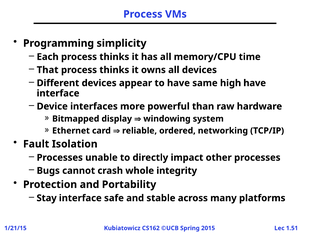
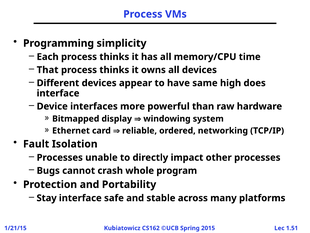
high have: have -> does (255, 83)
integrity: integrity -> program (177, 170)
